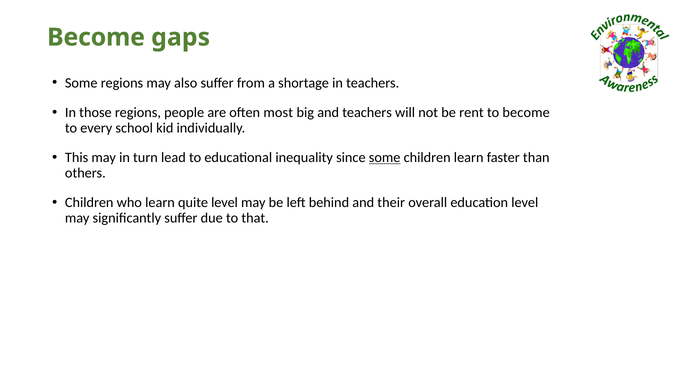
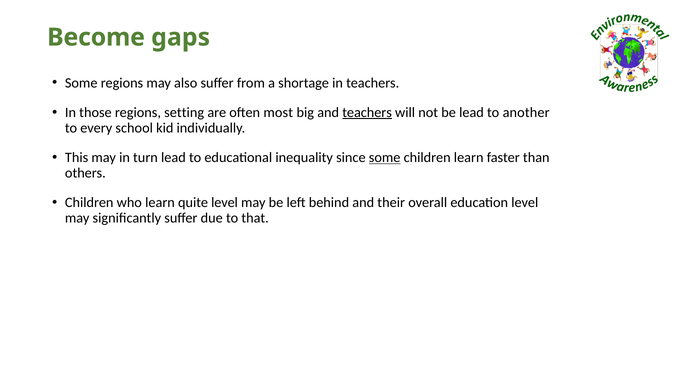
people: people -> setting (184, 112)
teachers underline: none -> present (367, 112)
be rent: rent -> lead (471, 112)
to become: become -> another (526, 112)
